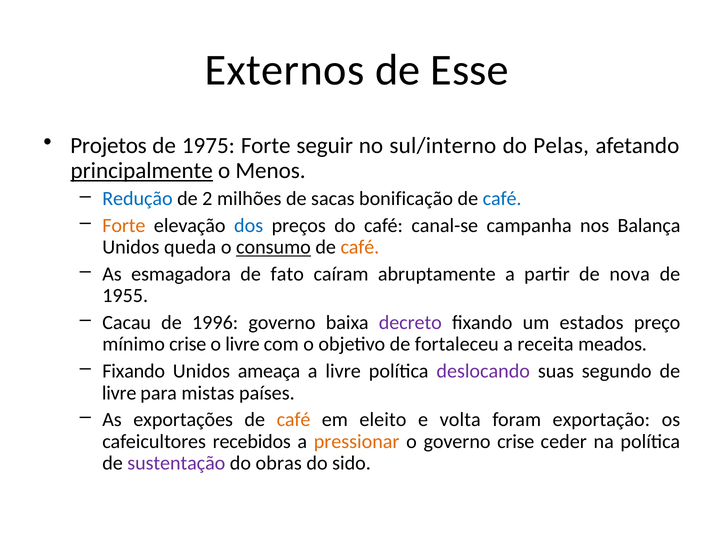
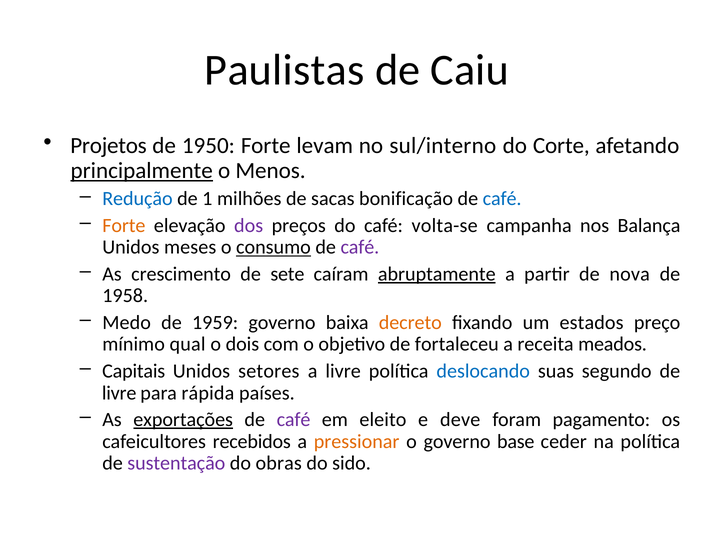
Externos: Externos -> Paulistas (285, 70)
Esse: Esse -> Caiu (470, 70)
1975: 1975 -> 1950 (208, 146)
seguir: seguir -> levam (325, 146)
Pelas: Pelas -> Corte (561, 146)
2: 2 -> 1 (207, 199)
dos colour: blue -> purple (249, 226)
canal-se: canal-se -> volta-se (445, 226)
queda: queda -> meses (190, 247)
café colour: orange -> purple (360, 247)
esmagadora: esmagadora -> crescimento (181, 274)
fato: fato -> sete (287, 274)
abruptamente underline: none -> present (437, 274)
1955: 1955 -> 1958 (125, 296)
Cacau: Cacau -> Medo (127, 323)
1996: 1996 -> 1959 (215, 323)
decreto colour: purple -> orange (410, 323)
mínimo crise: crise -> qual (188, 344)
o livre: livre -> dois (242, 344)
Fixando: Fixando -> Capitais (134, 371)
ameaça: ameaça -> setores (269, 371)
deslocando colour: purple -> blue (483, 371)
mistas: mistas -> rápida (208, 393)
exportações underline: none -> present (183, 420)
café colour: orange -> purple (294, 420)
volta: volta -> deve (460, 420)
exportação: exportação -> pagamento (601, 420)
governo crise: crise -> base (516, 441)
